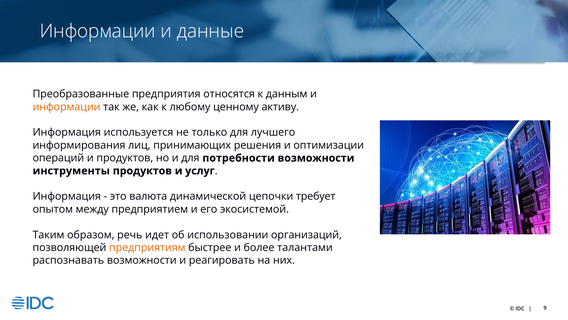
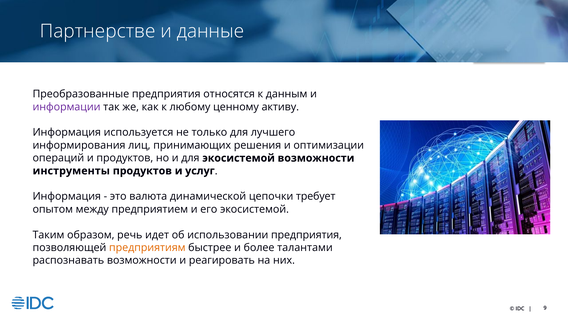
Информации: Информации -> Партнерстве (98, 31)
информации colour: orange -> purple (67, 107)
для потребности: потребности -> экосистемой (239, 158)
использовании организаций: организаций -> предприятия (306, 235)
